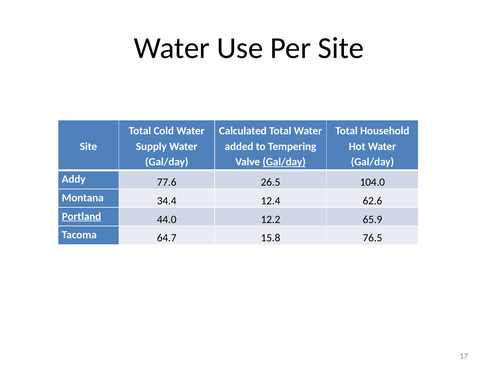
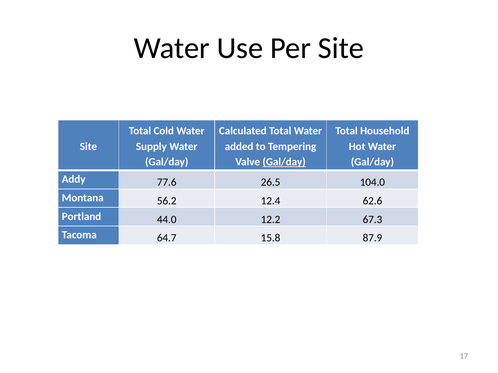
34.4: 34.4 -> 56.2 (167, 201)
Portland underline: present -> none (81, 217)
65.9: 65.9 -> 67.3 (372, 220)
76.5: 76.5 -> 87.9 (372, 238)
